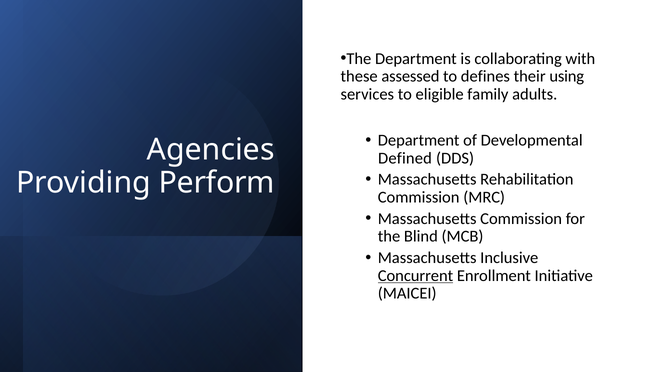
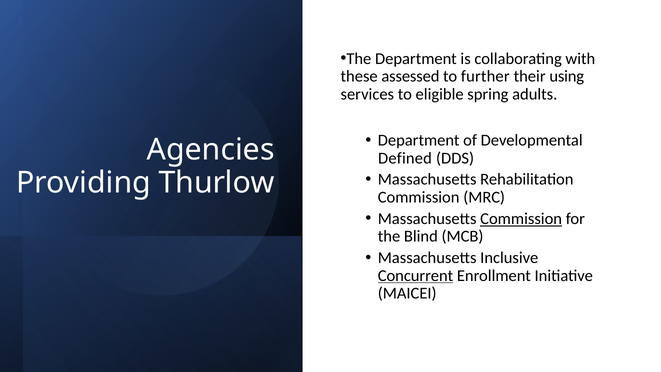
defines: defines -> further (485, 76)
family: family -> spring (488, 94)
Perform: Perform -> Thurlow (217, 182)
Commission underline: none -> present (521, 219)
